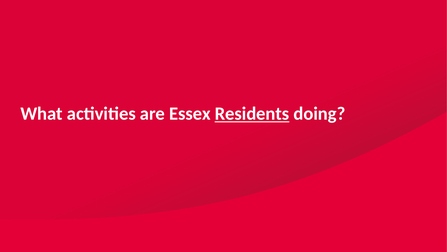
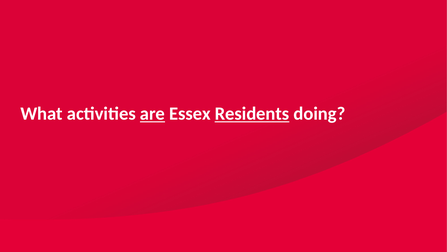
are underline: none -> present (152, 114)
